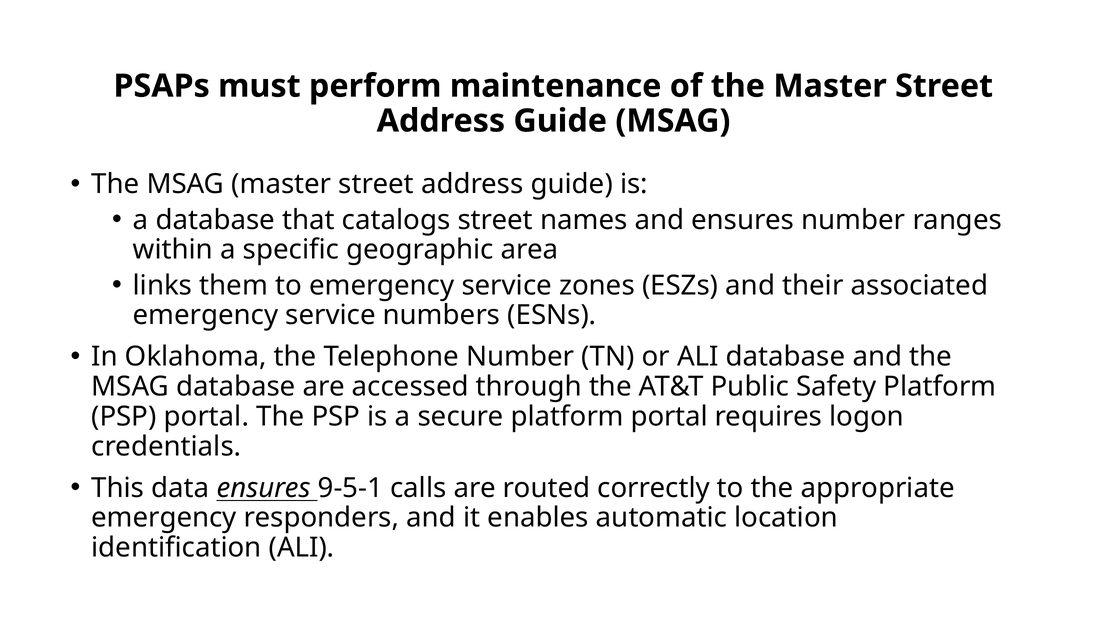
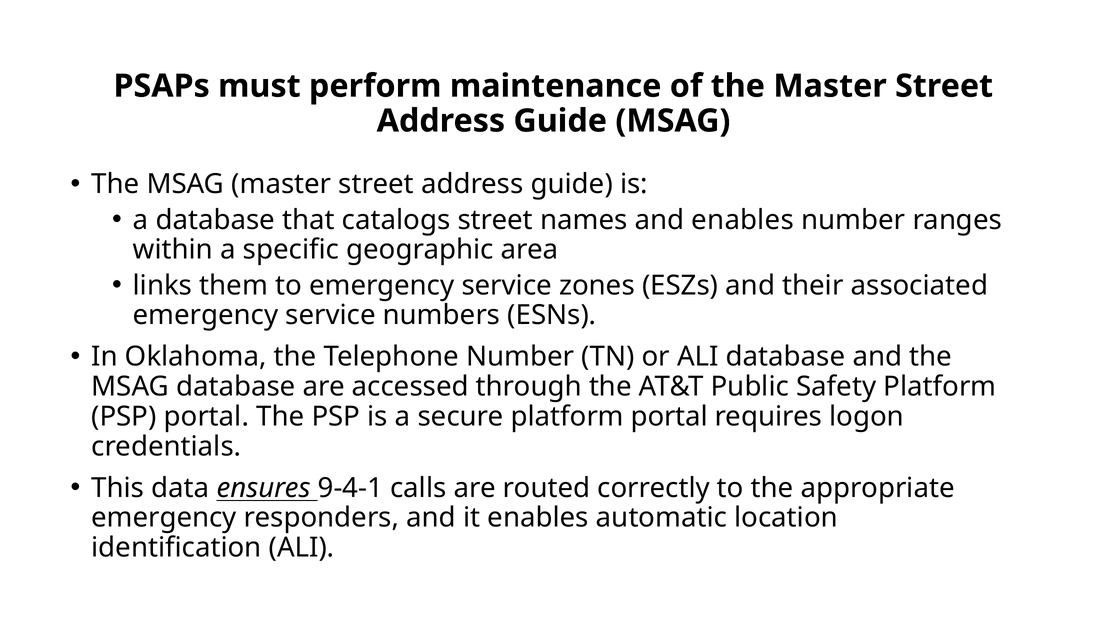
and ensures: ensures -> enables (743, 220)
9-5-1: 9-5-1 -> 9-4-1 (350, 488)
